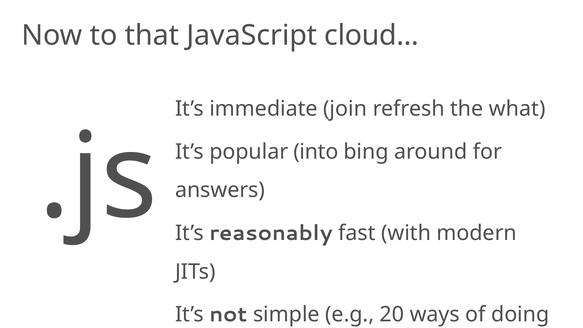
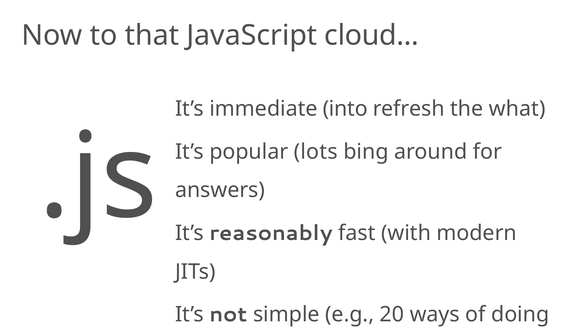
join: join -> into (345, 109)
into: into -> lots (316, 152)
